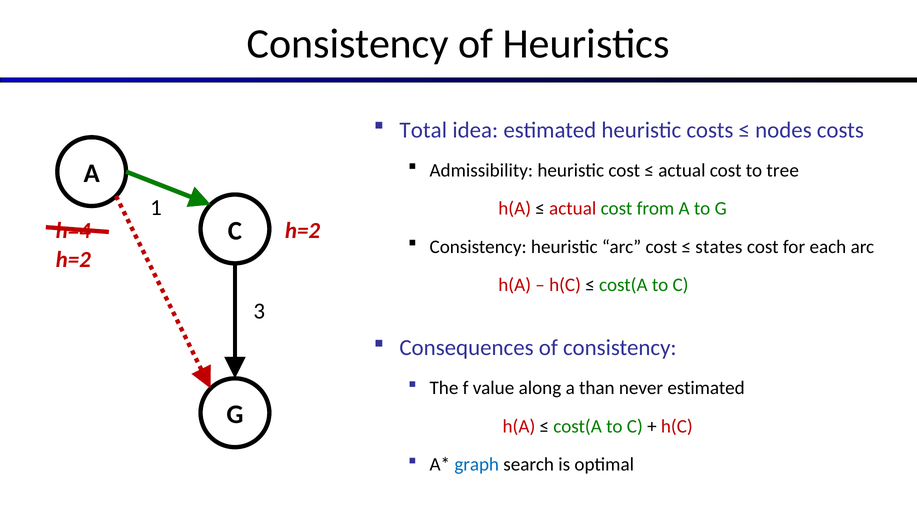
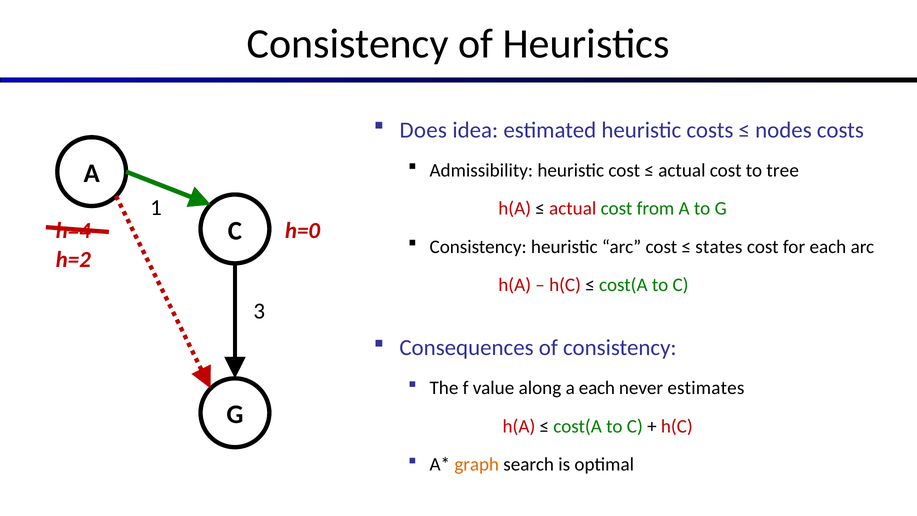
Total: Total -> Does (423, 130)
h=2: h=2 -> h=0 (303, 231)
a than: than -> each (597, 388)
never estimated: estimated -> estimates (706, 388)
graph colour: blue -> orange (477, 464)
